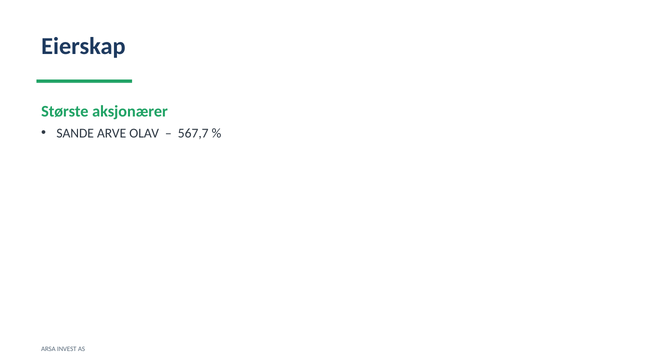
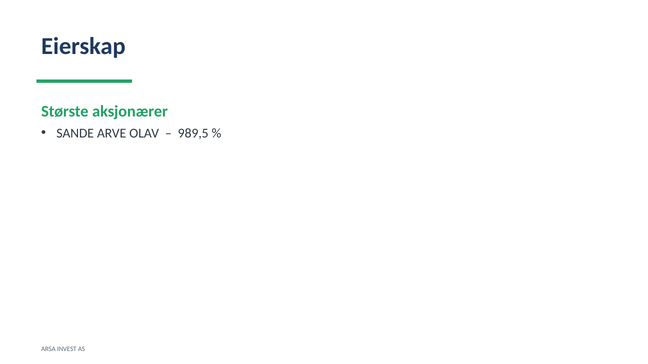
567,7: 567,7 -> 989,5 (193, 133)
